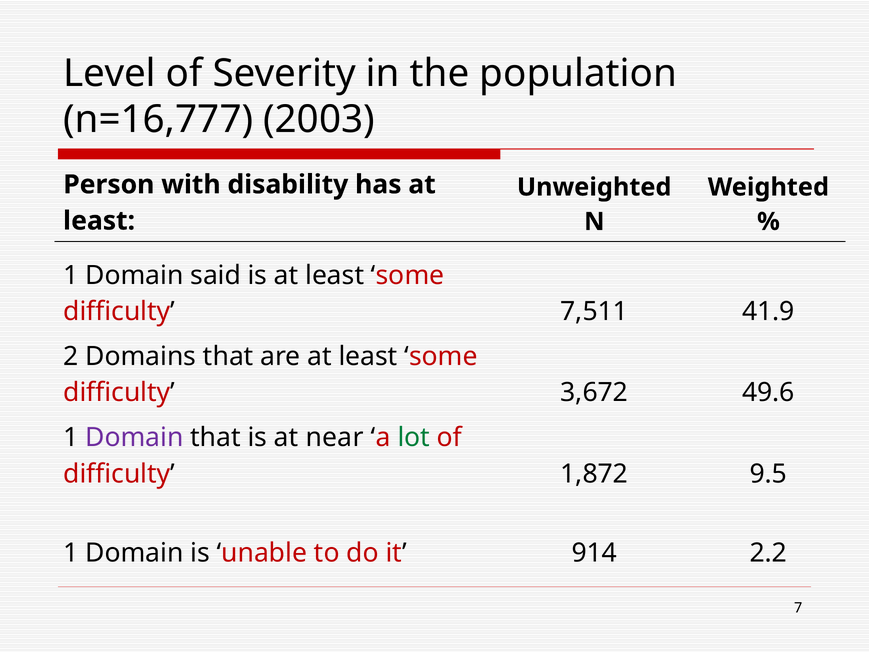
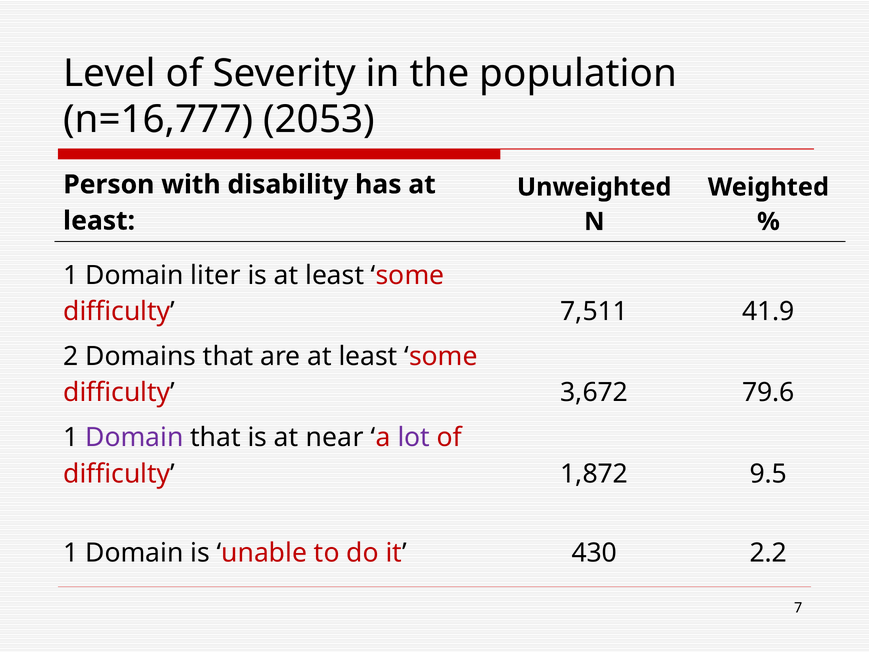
2003: 2003 -> 2053 (319, 120)
said: said -> liter (215, 275)
49.6: 49.6 -> 79.6 (768, 393)
lot colour: green -> purple (414, 437)
914: 914 -> 430 (594, 553)
